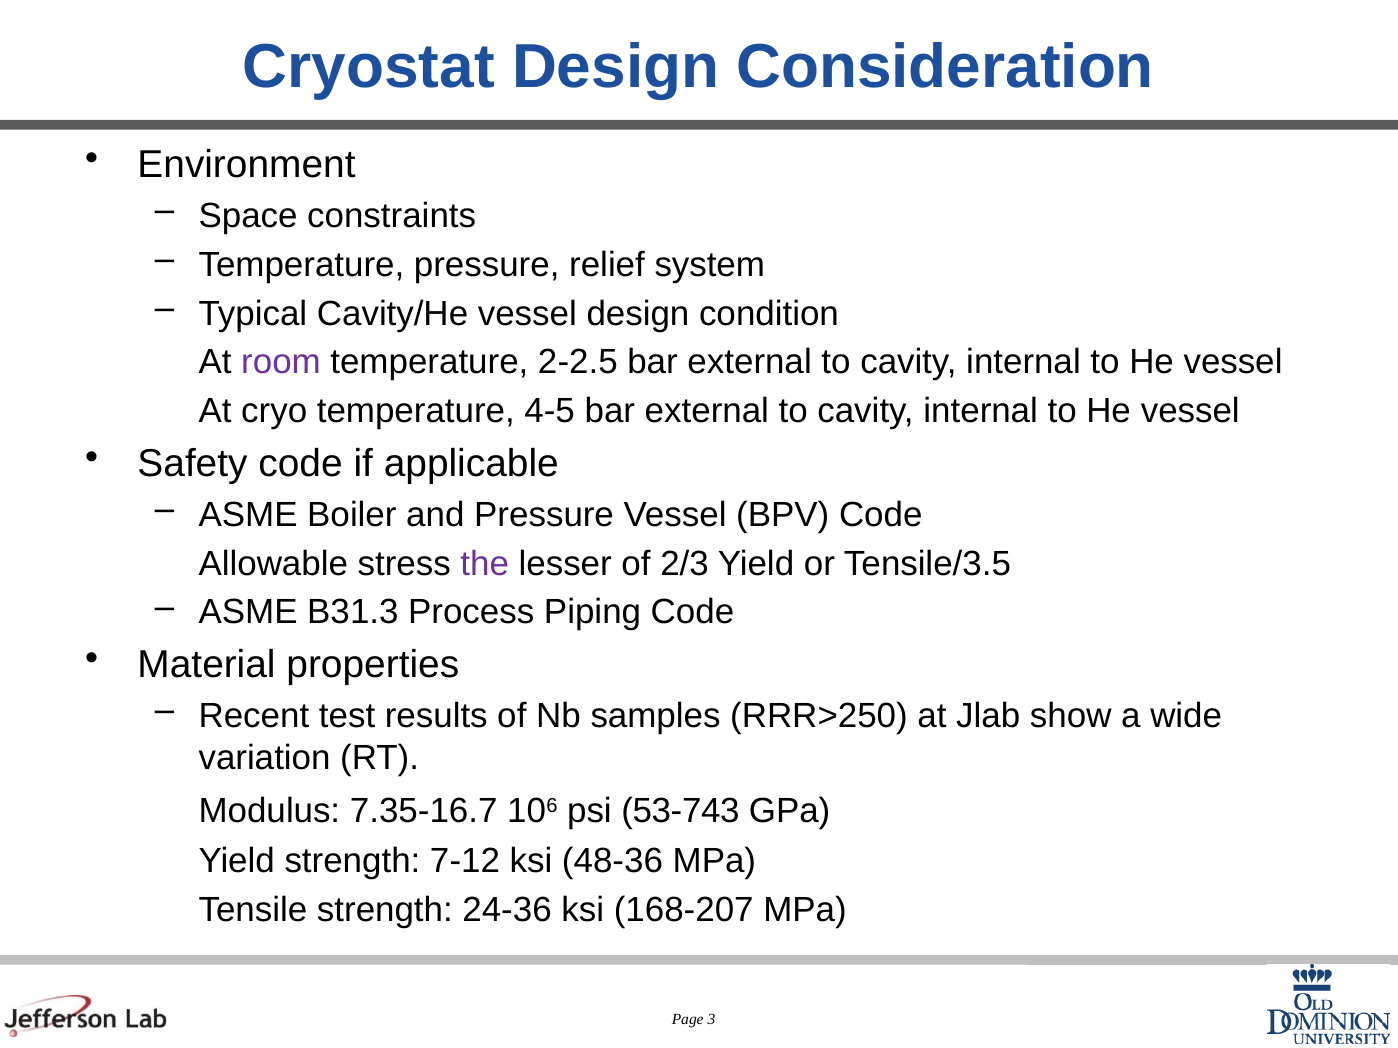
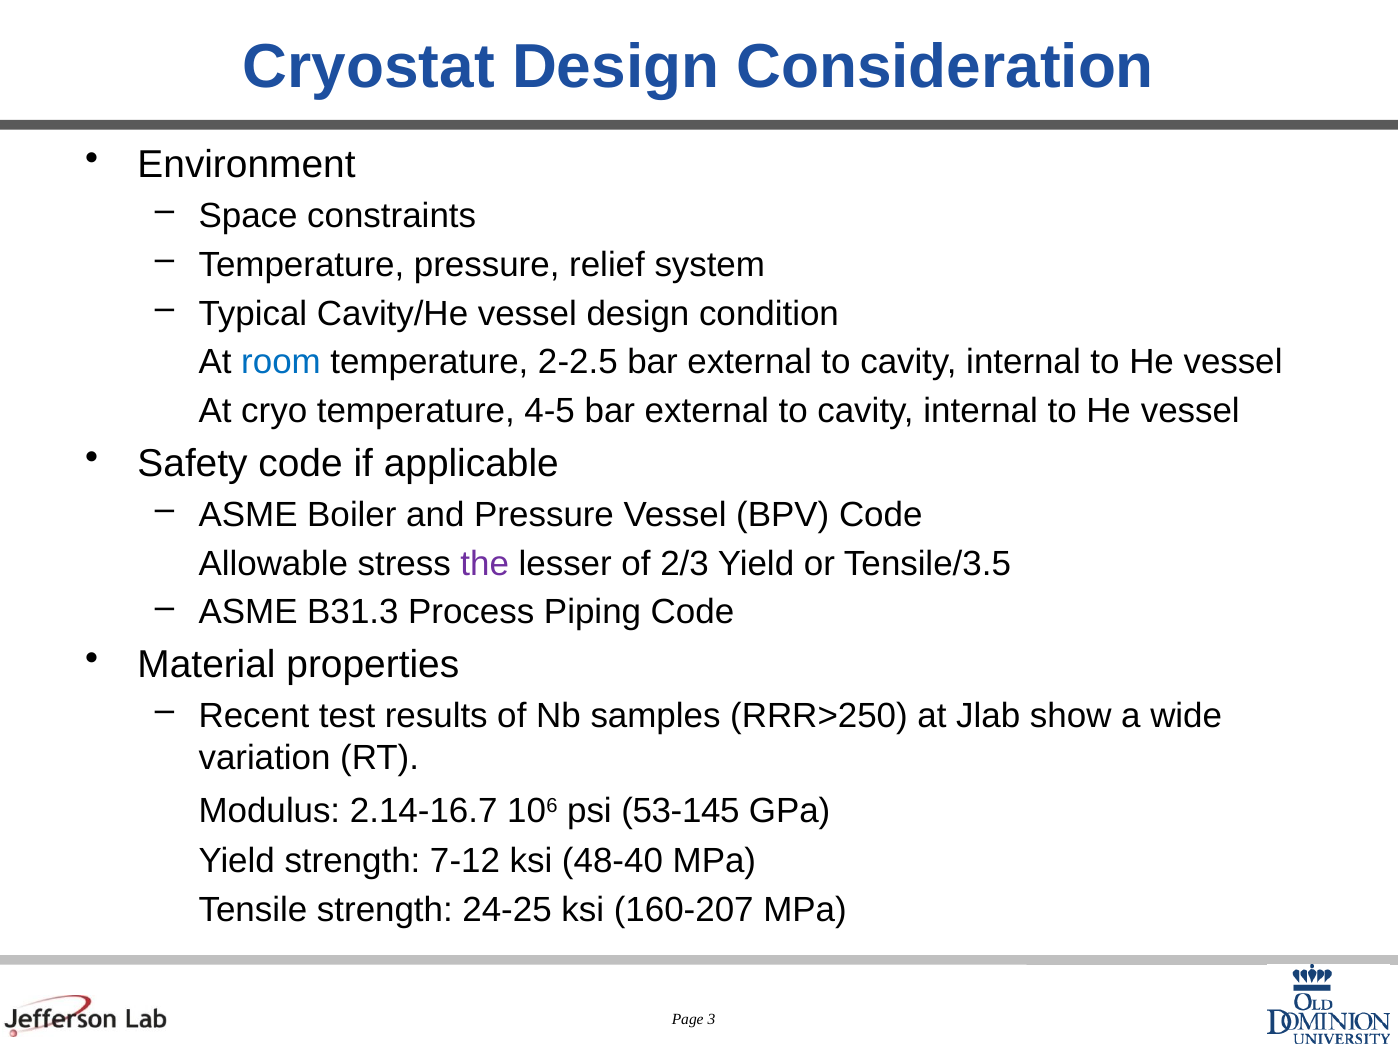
room colour: purple -> blue (281, 363)
7.35-16.7: 7.35-16.7 -> 2.14-16.7 (424, 812)
53-743: 53-743 -> 53-145 (680, 812)
48-36: 48-36 -> 48-40 (612, 861)
24-36: 24-36 -> 24-25 (507, 910)
168-207: 168-207 -> 160-207 (684, 910)
